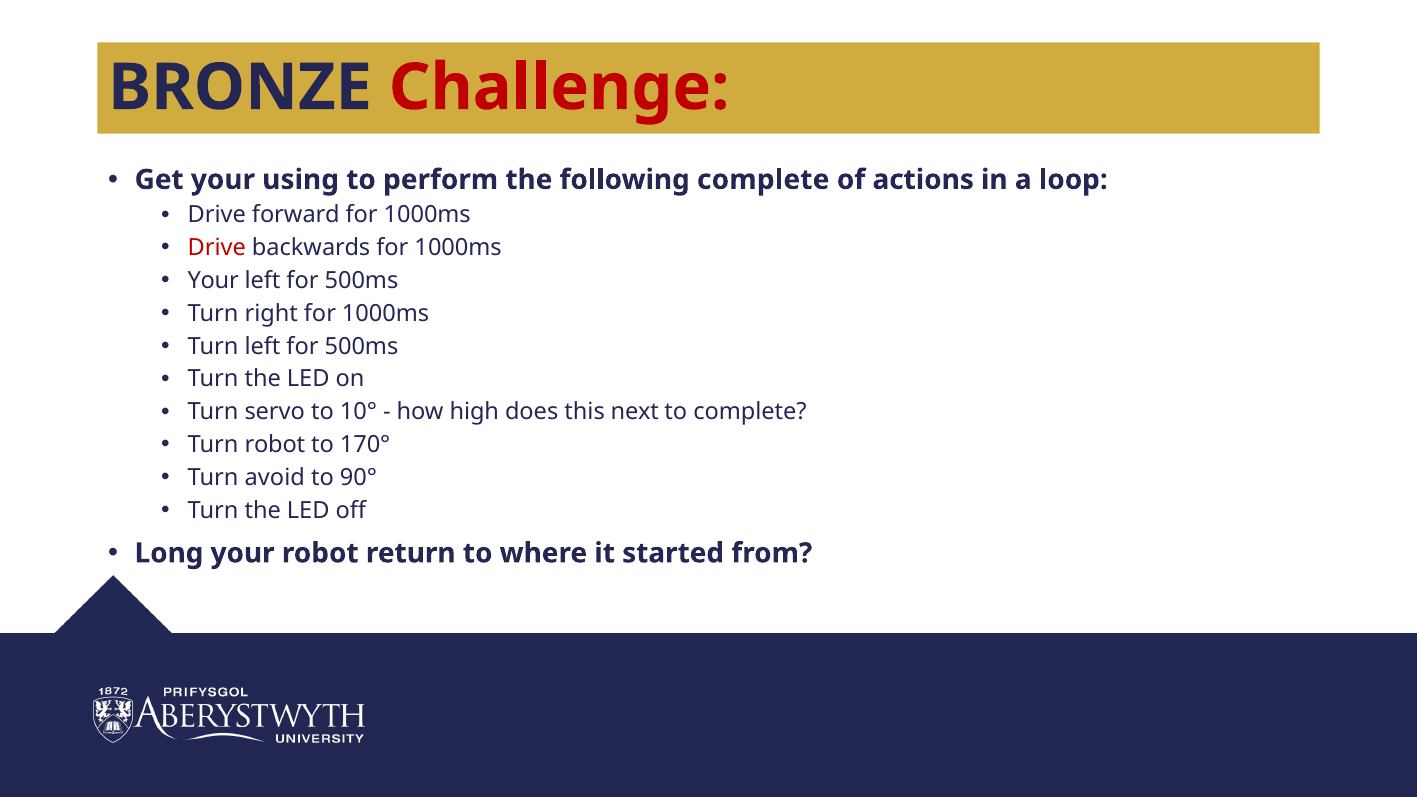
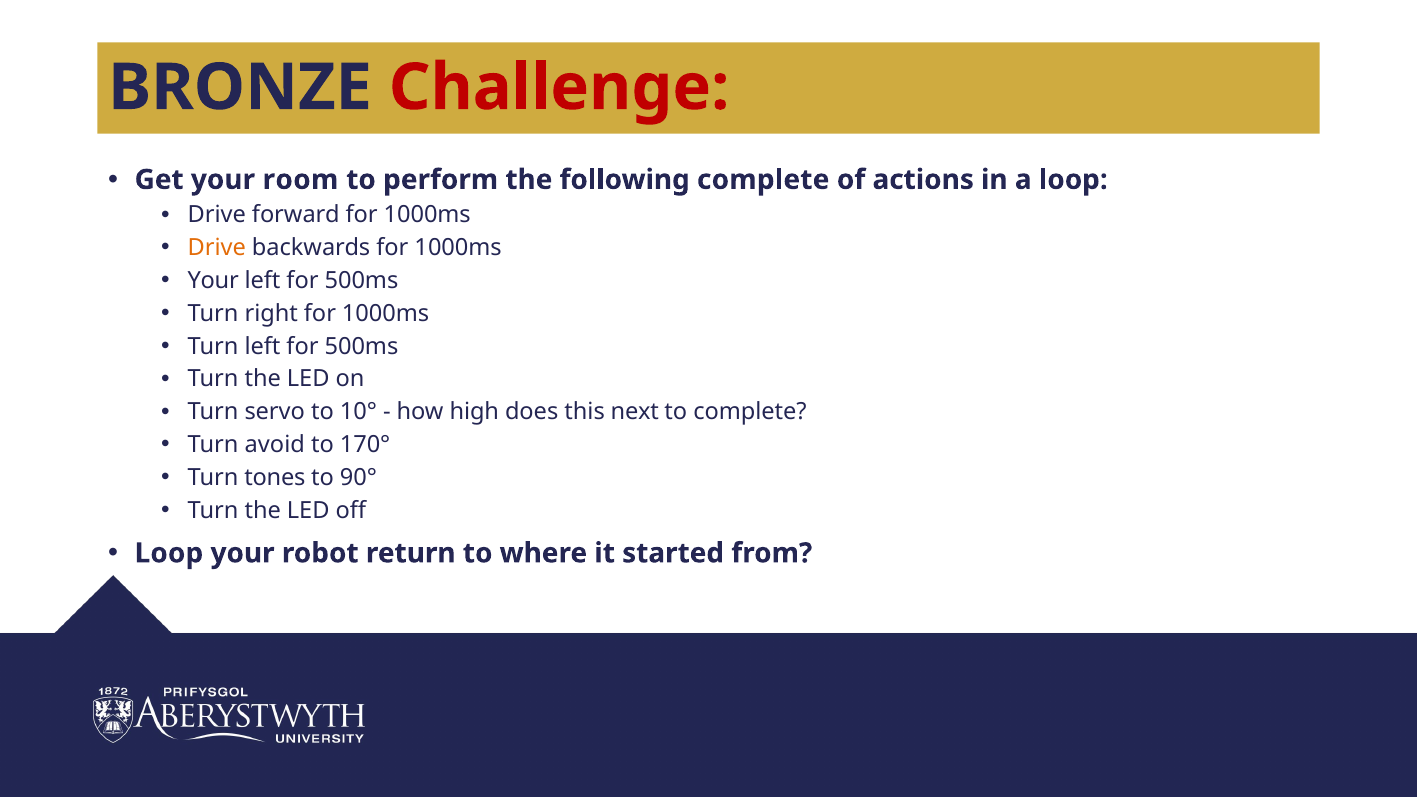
using: using -> room (300, 180)
Drive colour: red -> orange (217, 248)
Turn robot: robot -> avoid (275, 445)
avoid: avoid -> tones (275, 478)
Long: Long -> Loop (169, 553)
